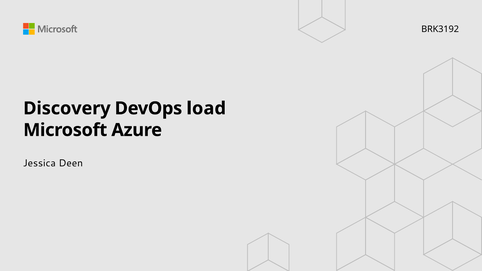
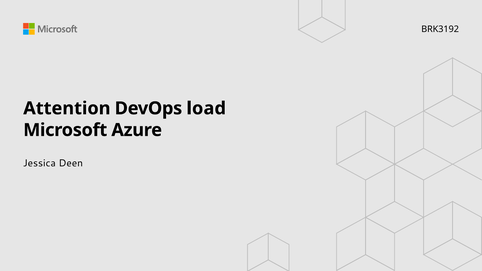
Discovery: Discovery -> Attention (67, 108)
